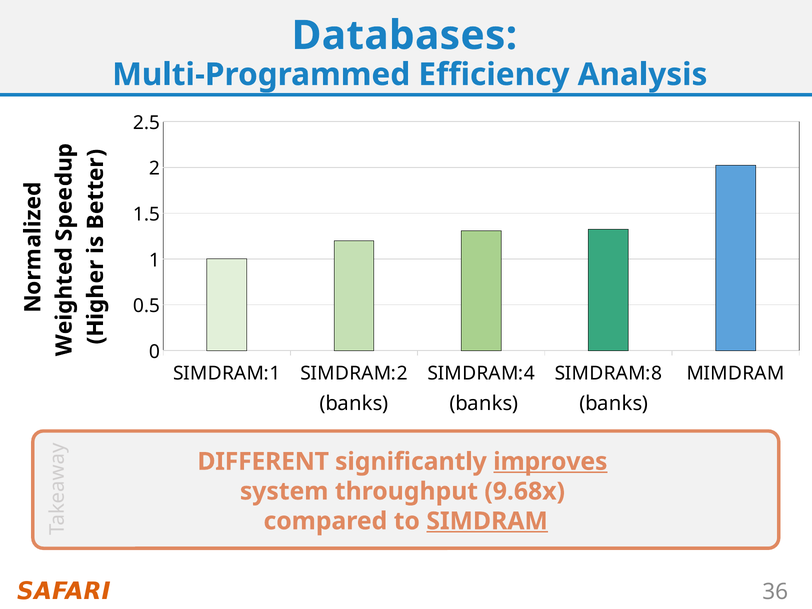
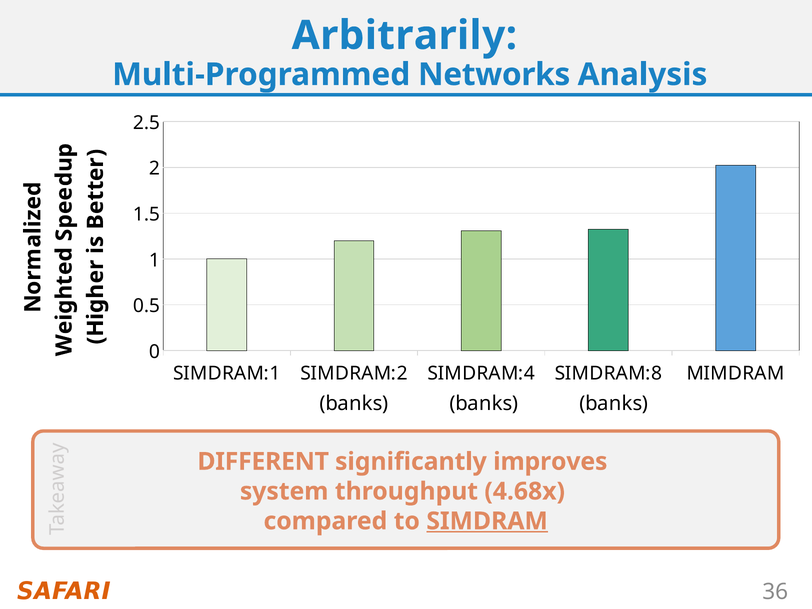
Databases: Databases -> Arbitrarily (404, 36)
Efficiency: Efficiency -> Networks (494, 75)
improves underline: present -> none (550, 462)
9.68x: 9.68x -> 4.68x (525, 491)
